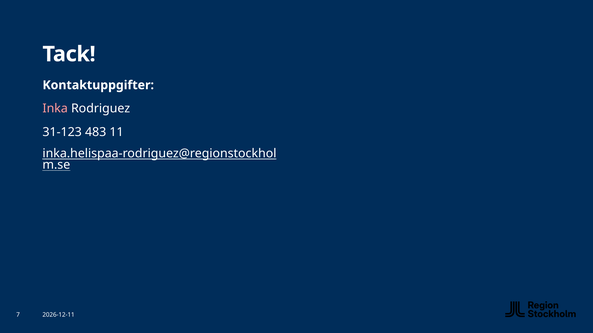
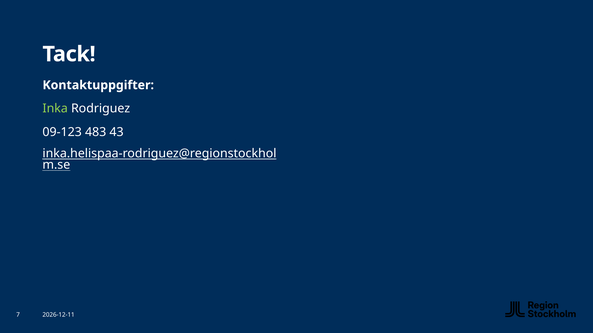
Inka colour: pink -> light green (55, 109)
31-123: 31-123 -> 09-123 (62, 132)
11: 11 -> 43 (117, 132)
